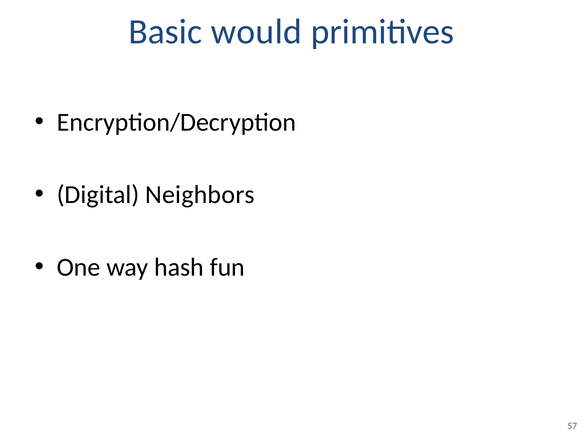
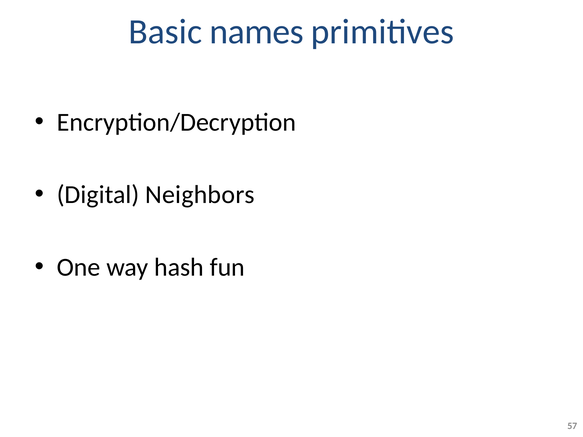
would: would -> names (257, 32)
